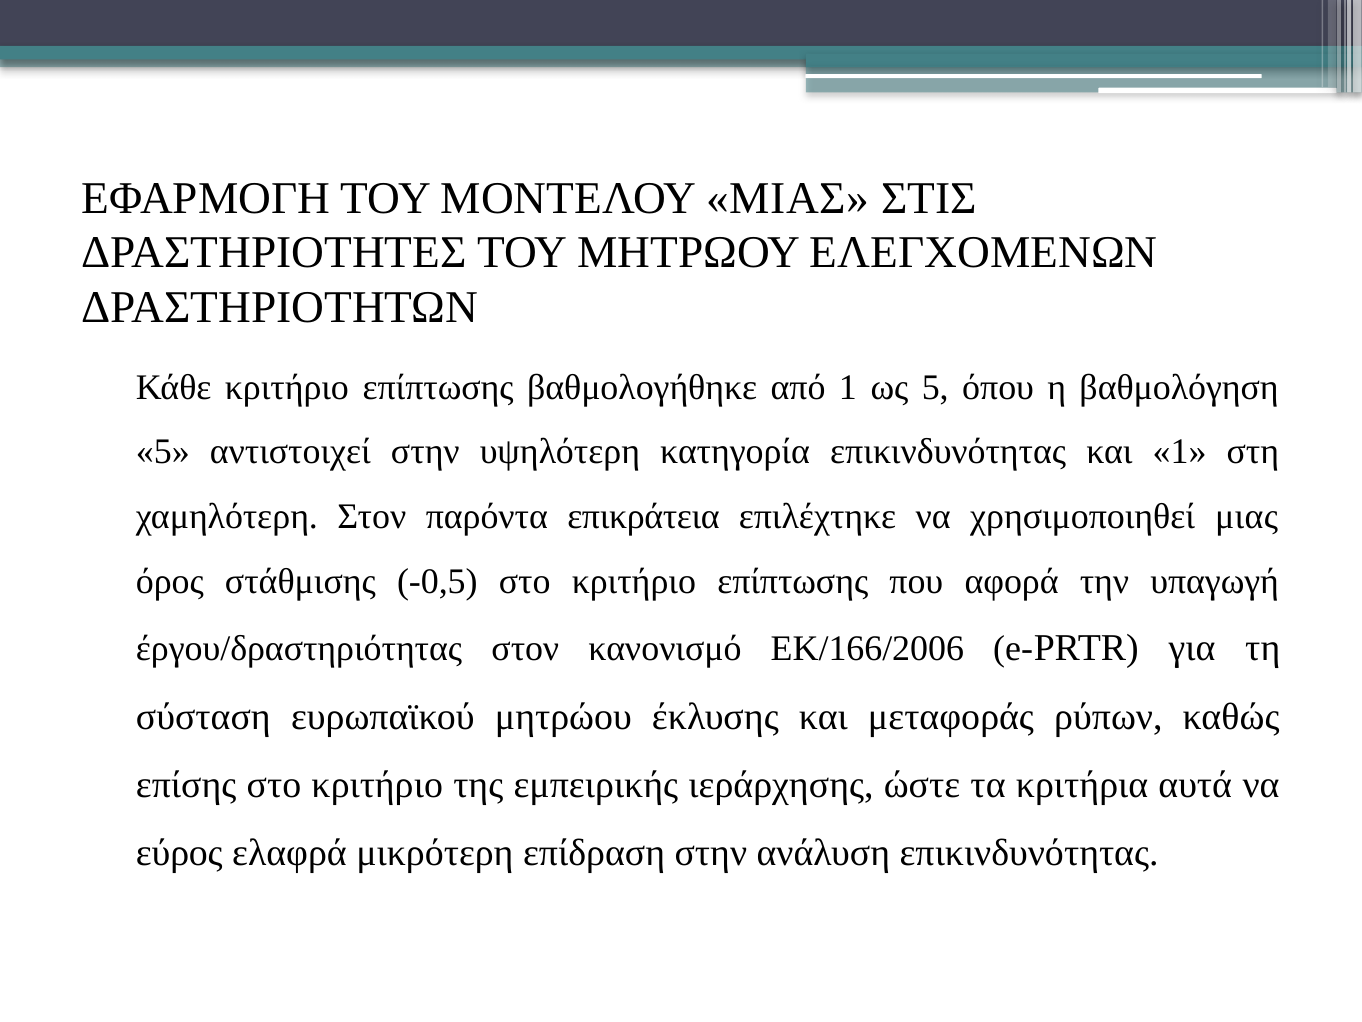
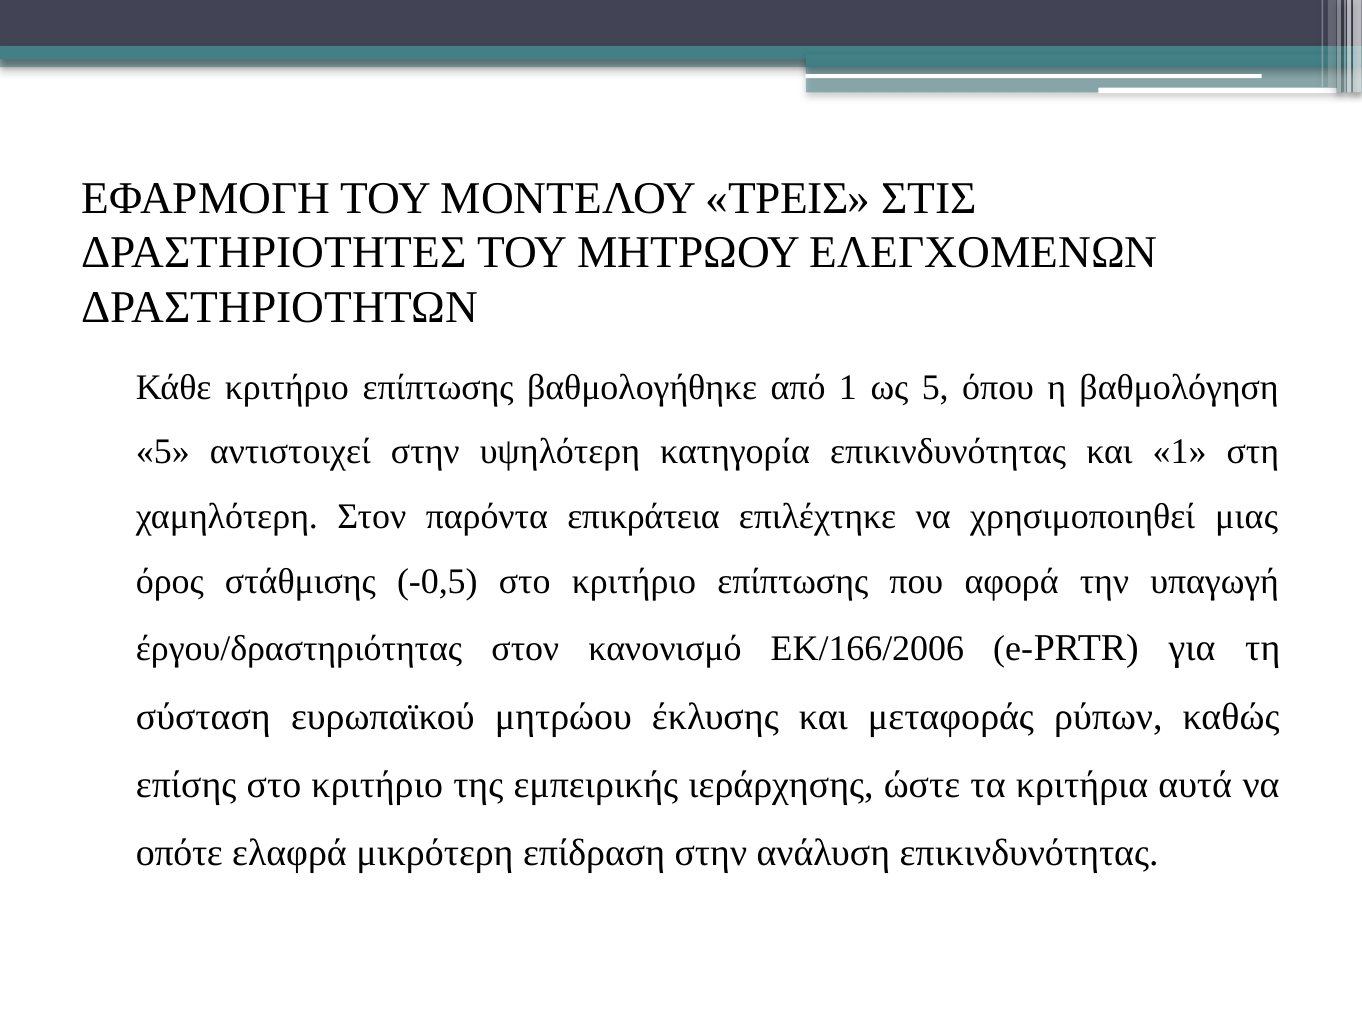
ΜΟΝΤΕΛΟΥ ΜΙΑΣ: ΜΙΑΣ -> ΤΡΕΙΣ (788, 198)
εύρος: εύρος -> οπότε (179, 853)
